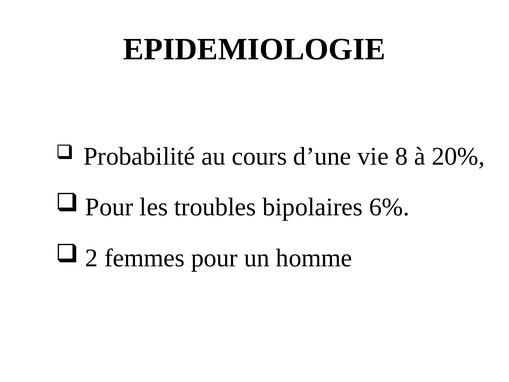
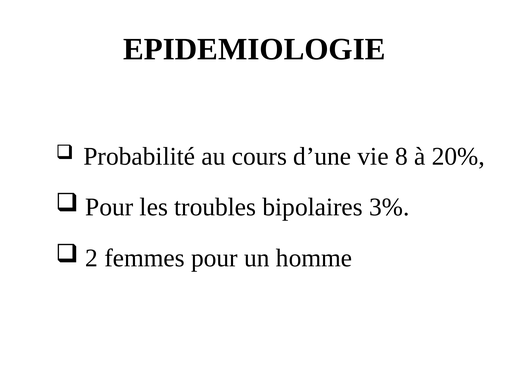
6%: 6% -> 3% (389, 207)
